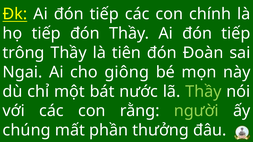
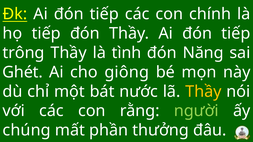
tiên: tiên -> tình (127, 53)
Đoàn: Đoàn -> Năng (203, 53)
Ngai: Ngai -> Ghét (23, 72)
Thầy colour: light green -> yellow (203, 92)
